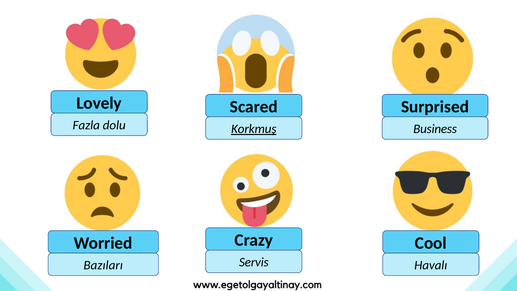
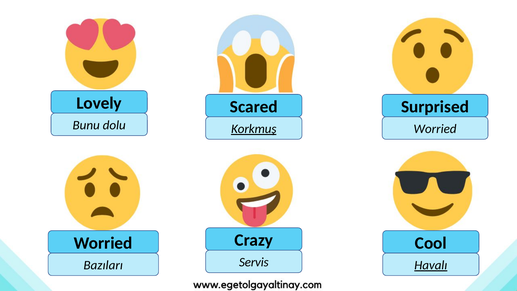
Fazla: Fazla -> Bunu (86, 125)
Business: Business -> Worried (435, 129)
Havalı underline: none -> present (431, 265)
